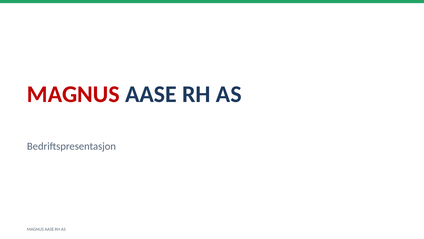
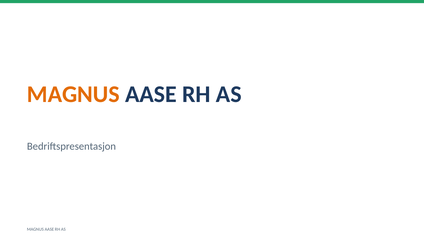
MAGNUS colour: red -> orange (73, 94)
